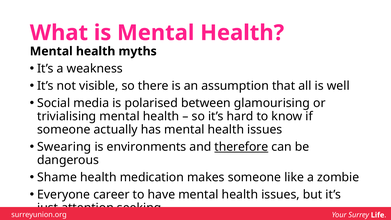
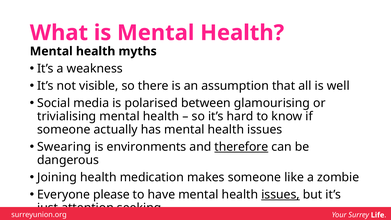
Shame: Shame -> Joining (57, 177)
career: career -> please (111, 194)
issues underline: none -> present (280, 194)
